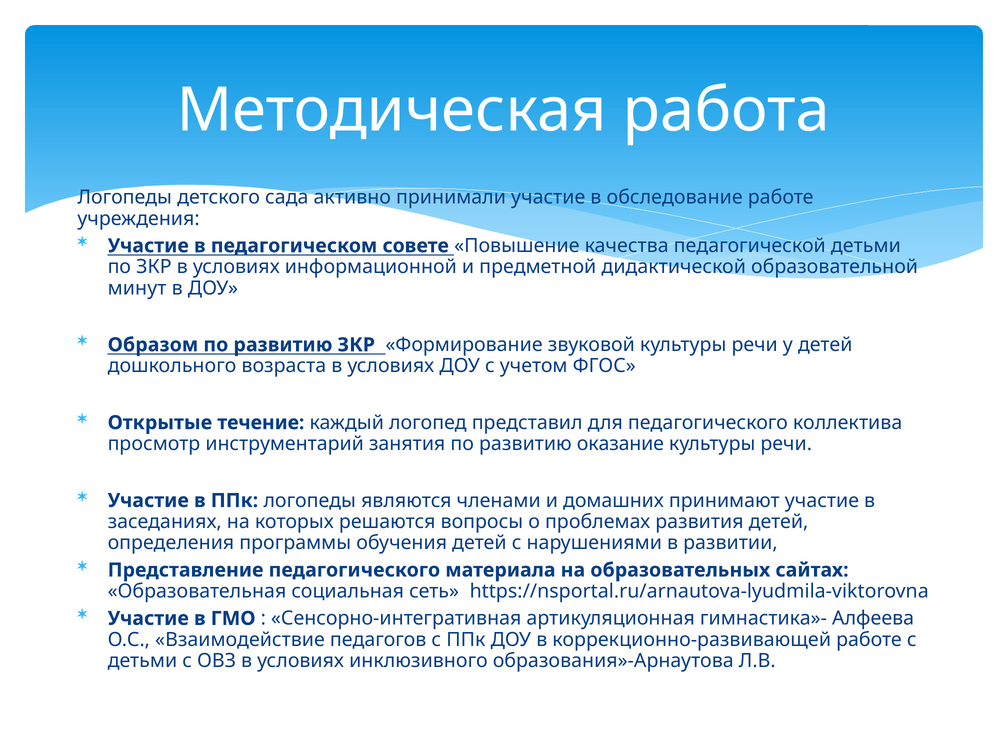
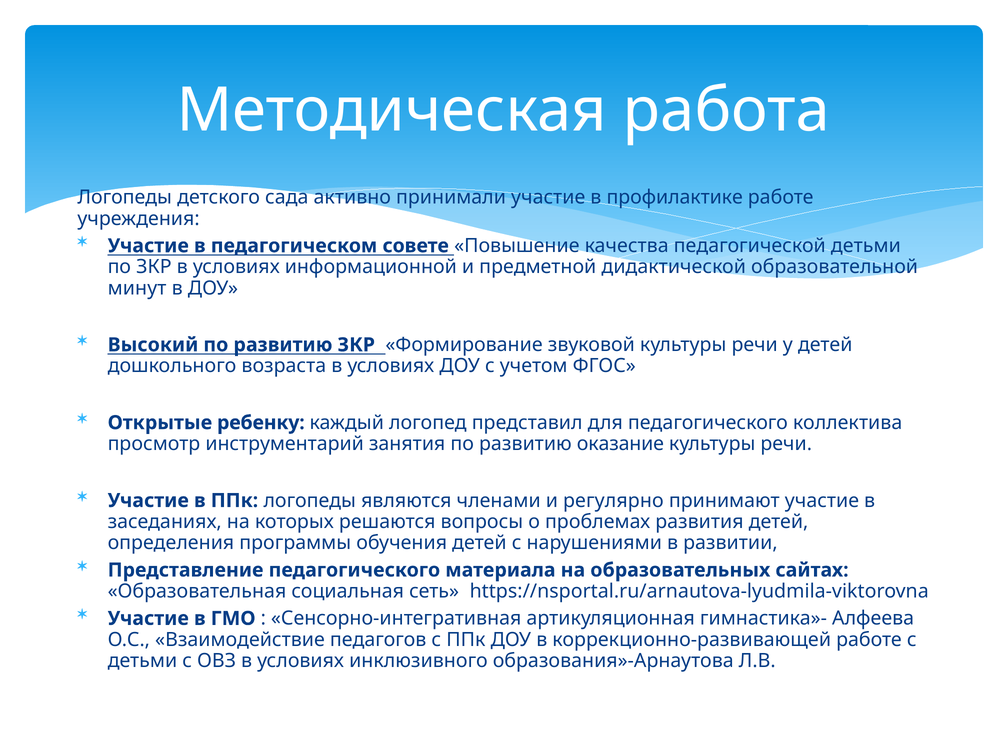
обследование: обследование -> профилактике (675, 198)
Образом: Образом -> Высокий (153, 345)
течение: течение -> ребенку (261, 423)
домашних: домашних -> регулярно (613, 501)
